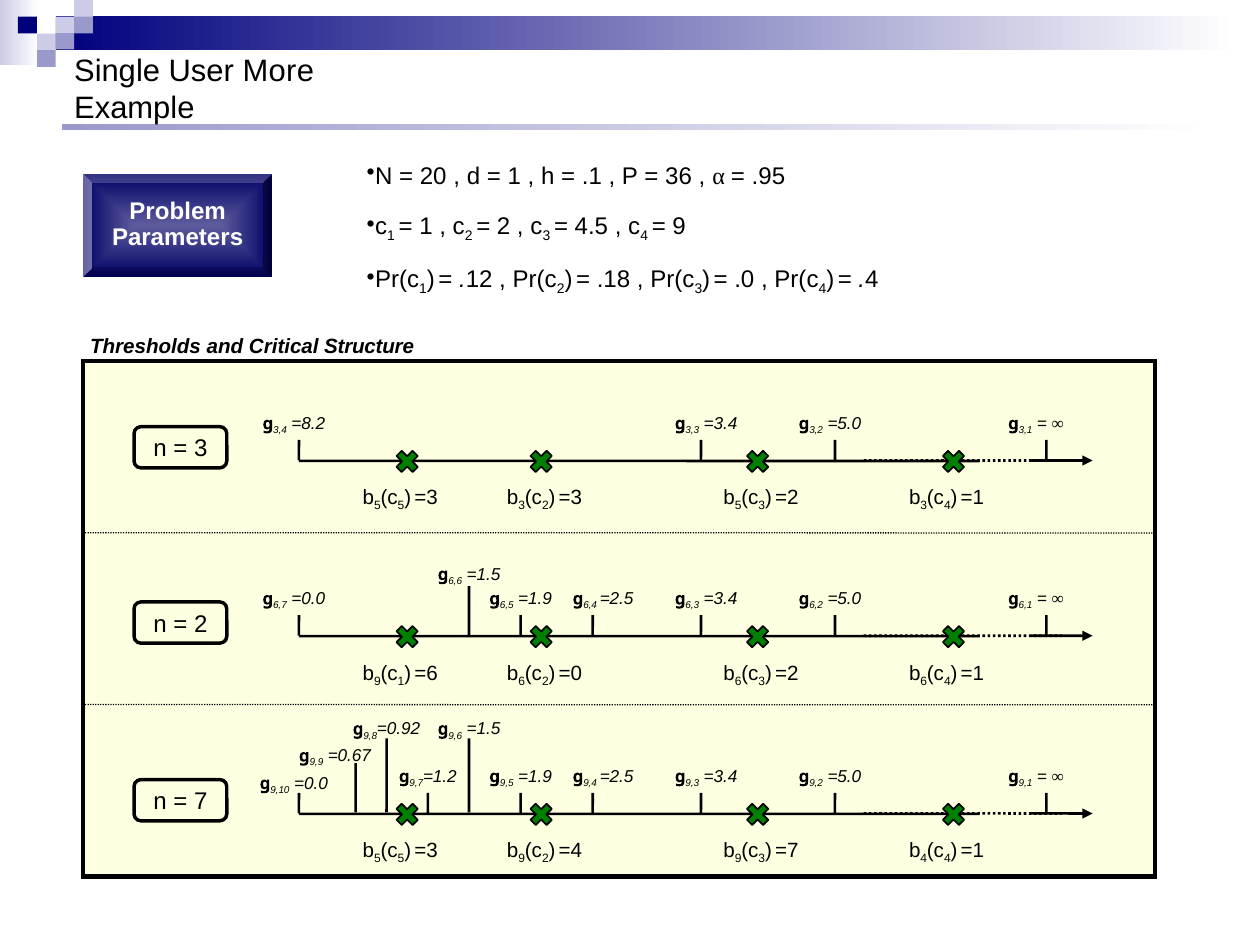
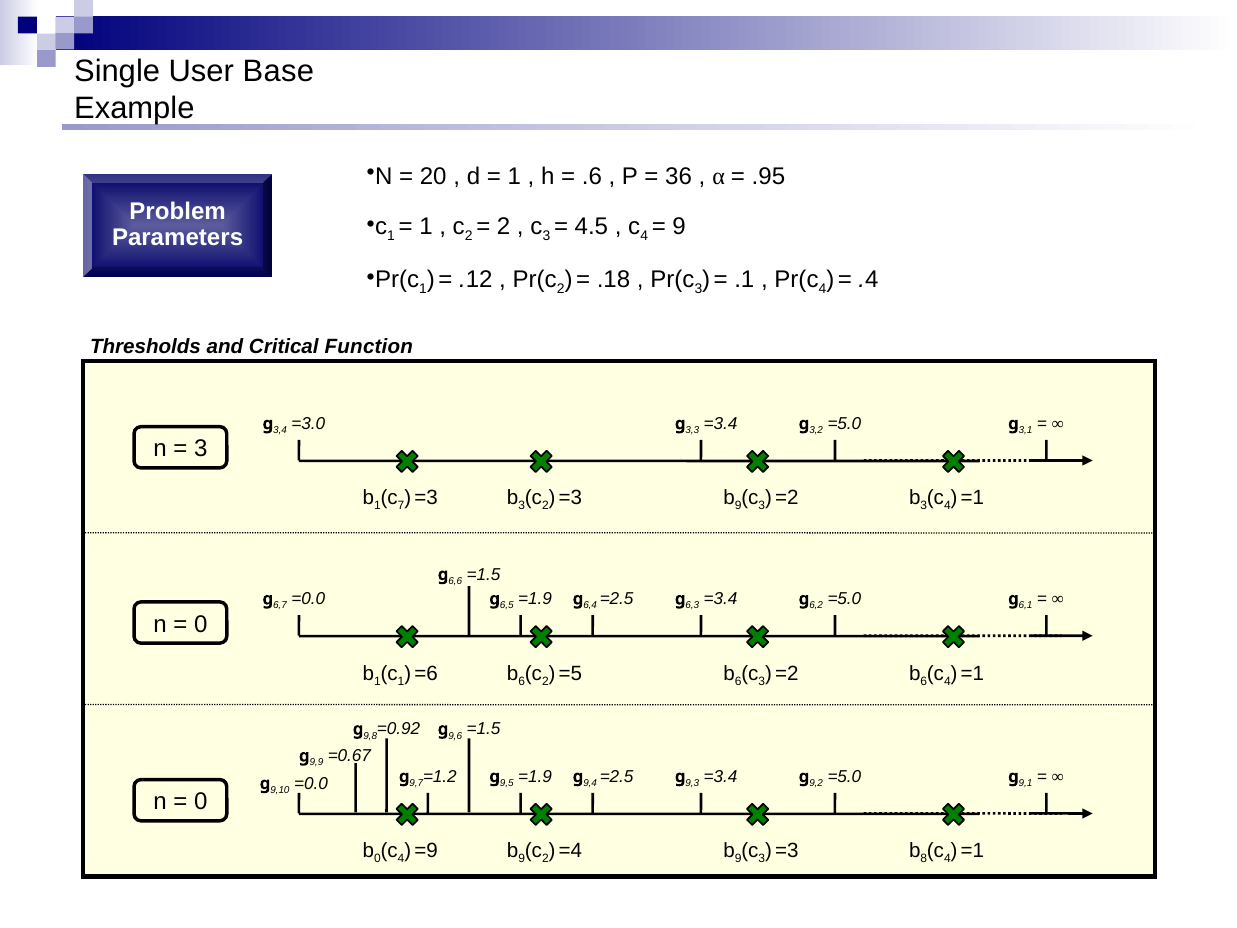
More: More -> Base (278, 71)
.1: .1 -> .6 (592, 177)
.0: .0 -> .1 (744, 280)
Structure: Structure -> Function (369, 346)
=8.2: =8.2 -> =3.0 (308, 423)
5: 5 -> 1 (377, 506)
5: 5 -> 7 (401, 506)
5: 5 -> 9 (738, 506)
2: 2 -> 0 (201, 624)
9: 9 -> 1 (377, 681)
=0: =0 -> =5 (570, 673)
7: 7 -> 0 (201, 802)
5: 5 -> 0 (377, 859)
5: 5 -> 4 (401, 859)
=3: =3 -> =9 (426, 851)
=7: =7 -> =3 (787, 851)
4: 4 -> 8 (924, 859)
